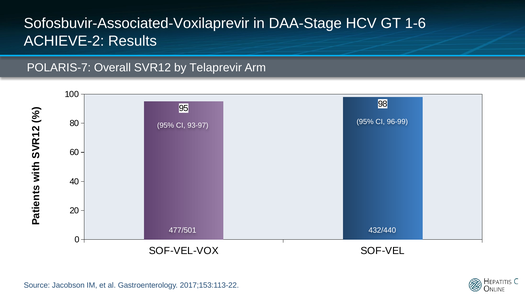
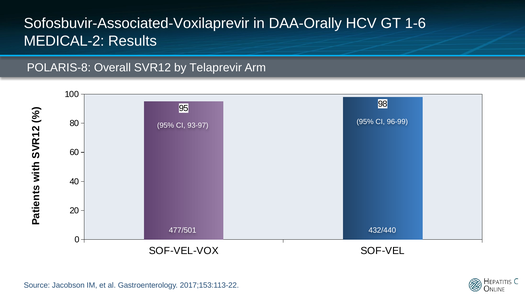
DAA-Stage: DAA-Stage -> DAA-Orally (305, 23)
ACHIEVE-2: ACHIEVE-2 -> MEDICAL-2 (64, 41)
POLARIS-7: POLARIS-7 -> POLARIS-8 (59, 68)
